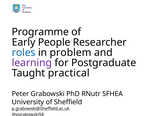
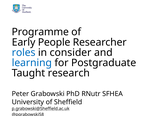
problem: problem -> consider (71, 52)
learning colour: purple -> blue (32, 63)
practical: practical -> research (69, 73)
